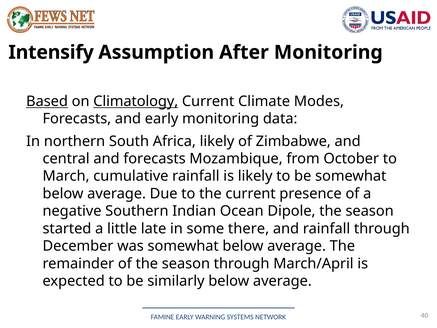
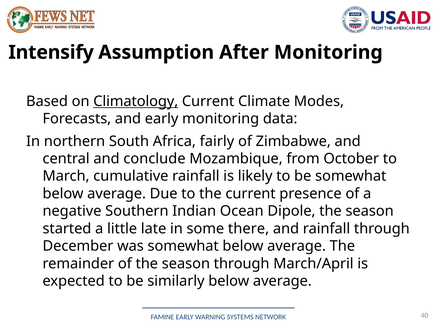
Based underline: present -> none (47, 101)
Africa likely: likely -> fairly (217, 141)
and forecasts: forecasts -> conclude (154, 159)
